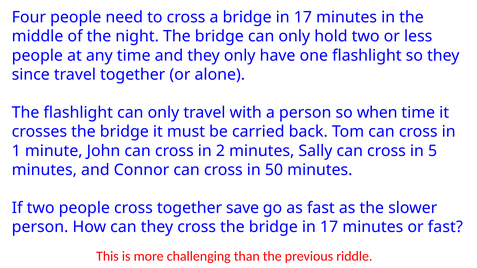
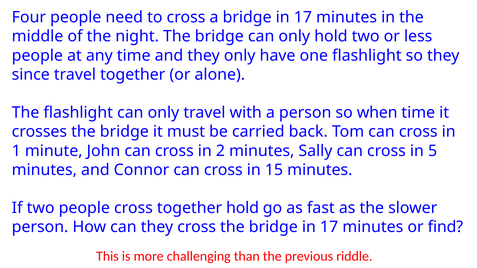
50: 50 -> 15 (274, 170)
together save: save -> hold (243, 208)
or fast: fast -> find (445, 227)
